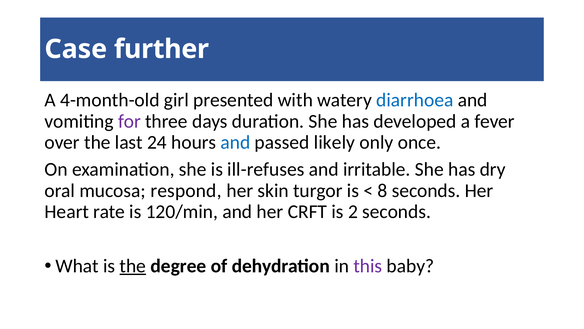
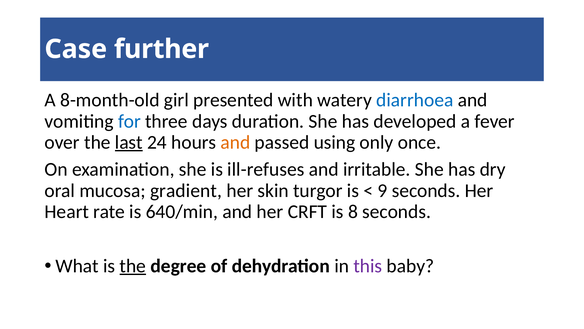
4-month-old: 4-month-old -> 8-month-old (110, 100)
for colour: purple -> blue (129, 121)
last underline: none -> present (129, 142)
and colour: blue -> orange (235, 142)
likely: likely -> using (335, 142)
respond: respond -> gradient (186, 190)
8: 8 -> 9 (382, 190)
120/min: 120/min -> 640/min (182, 211)
2: 2 -> 8 (353, 211)
